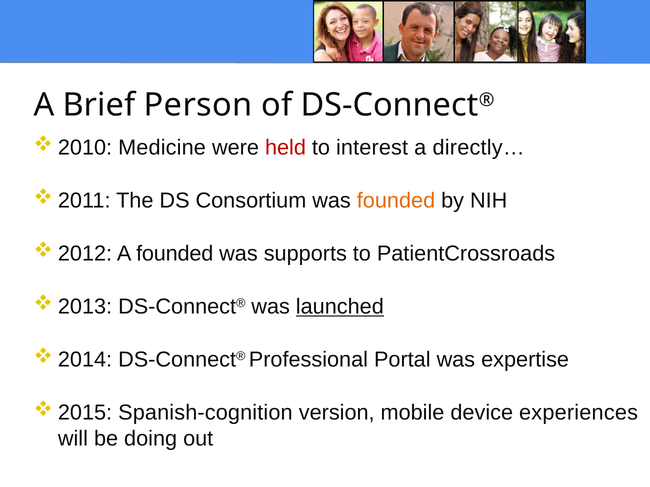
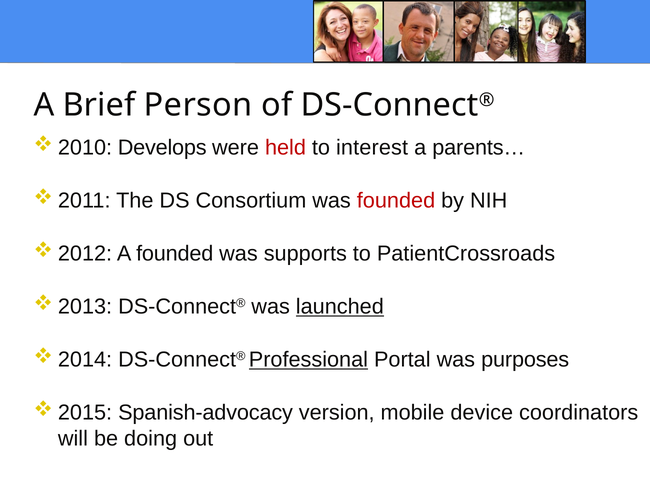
Medicine: Medicine -> Develops (162, 148)
directly…: directly… -> parents… (479, 148)
founded colour: orange -> red (396, 201)
Professional underline: none -> present (308, 360)
expertise: expertise -> purposes (525, 360)
Spanish-cognition: Spanish-cognition -> Spanish-advocacy (206, 413)
experiences: experiences -> coordinators (579, 413)
